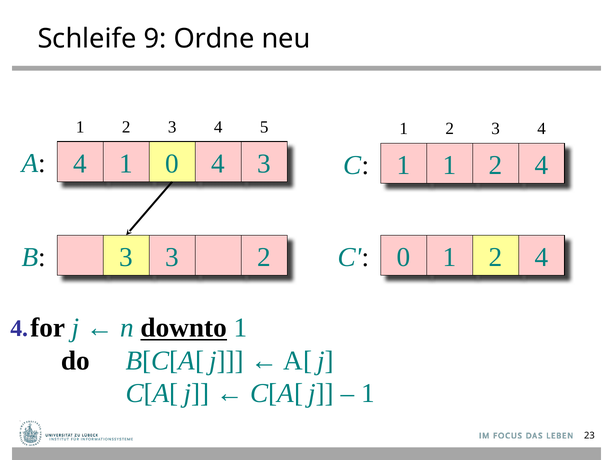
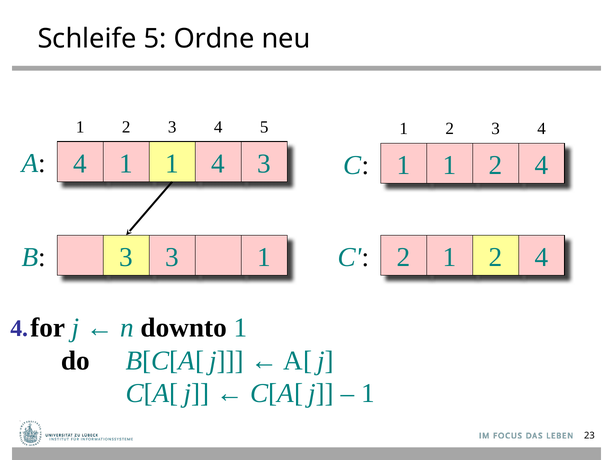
Schleife 9: 9 -> 5 (155, 39)
4 1 0: 0 -> 1 (172, 163)
3 2: 2 -> 1 (264, 257)
C 0: 0 -> 2 (404, 257)
downto underline: present -> none (184, 328)
